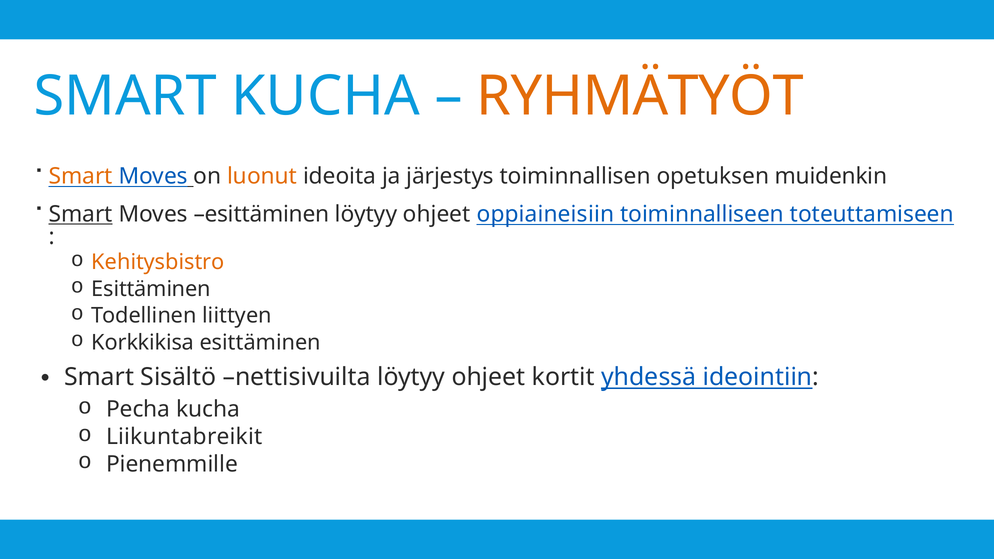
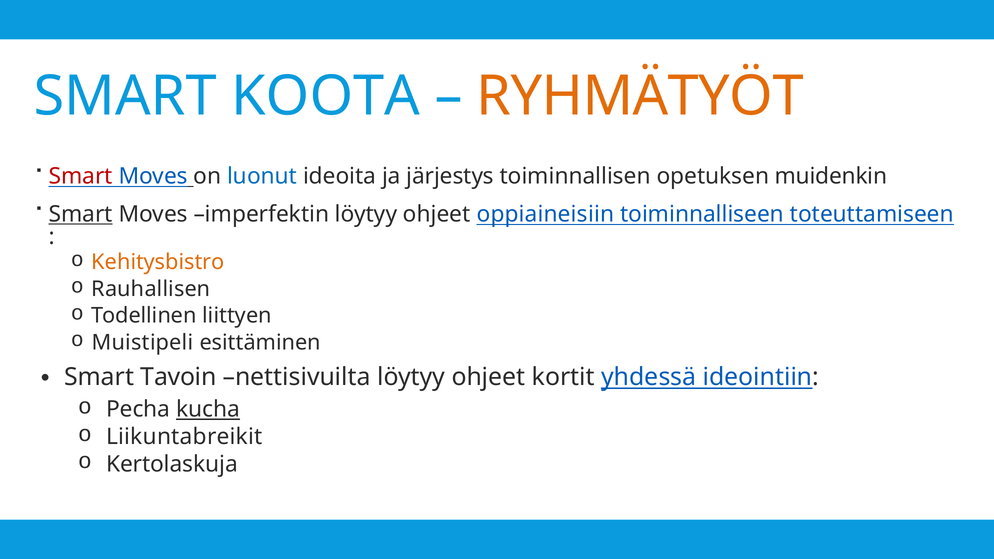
SMART KUCHA: KUCHA -> KOOTA (326, 96)
Smart colour: orange -> red (81, 176)
luonut colour: orange -> blue (262, 176)
Moves esittäminen: esittäminen -> imperfektin (261, 214)
Esittäminen: Esittäminen -> Rauhallisen (151, 289)
Korkkikisa: Korkkikisa -> Muistipeli (143, 342)
Sisältö: Sisältö -> Tavoin (178, 377)
kucha underline: none -> present (208, 409)
Pienemmille: Pienemmille -> Kertolaskuja (172, 464)
